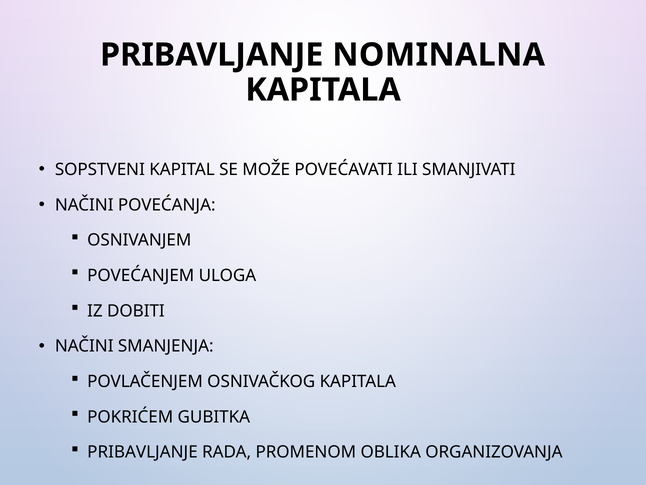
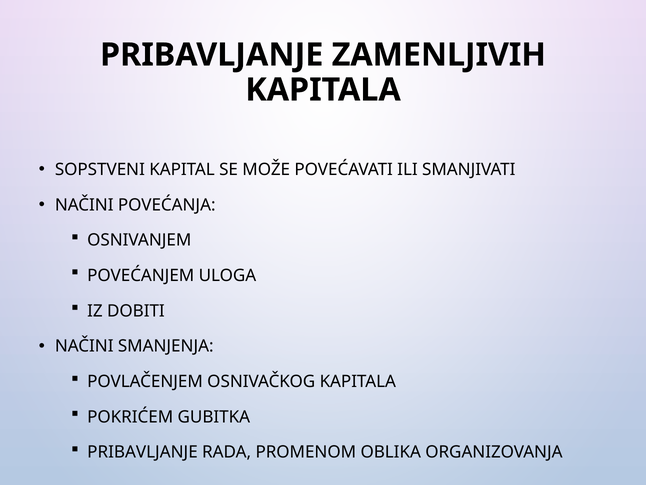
NOMINALNA: NOMINALNA -> ZAMENLJIVIH (439, 55)
